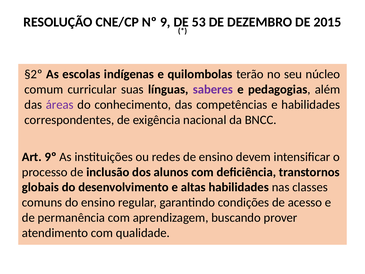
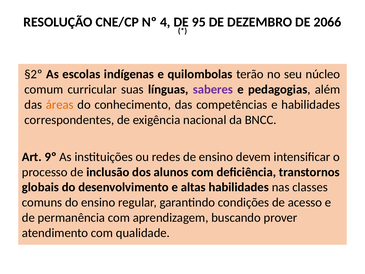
9: 9 -> 4 (165, 22)
53: 53 -> 95 (199, 22)
2015: 2015 -> 2066 (327, 22)
áreas colour: purple -> orange (60, 105)
